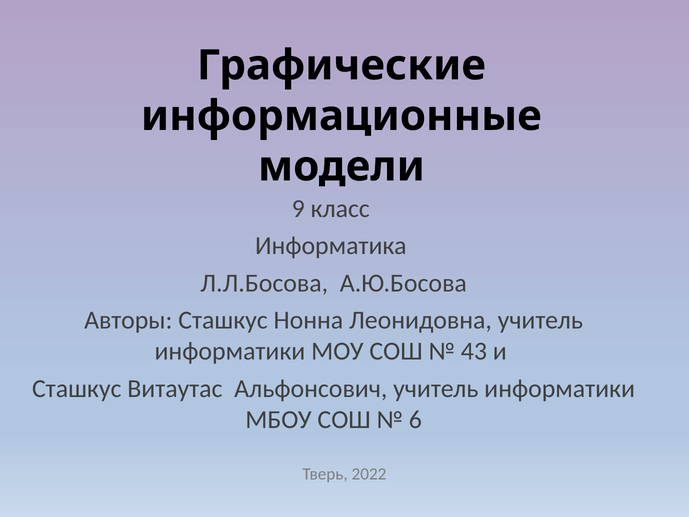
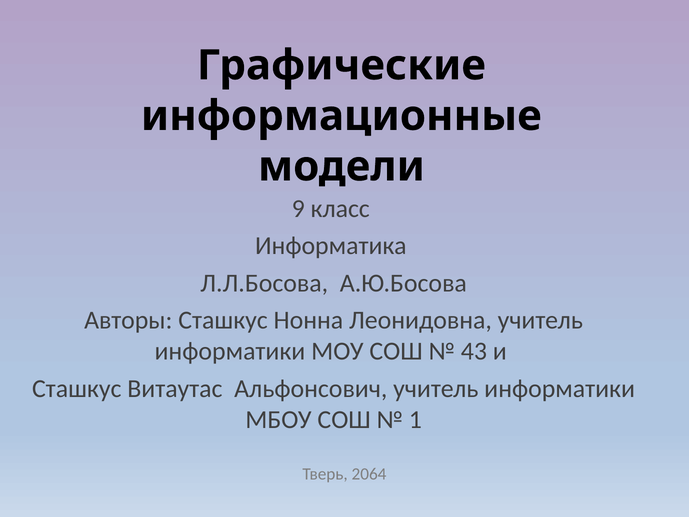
6: 6 -> 1 (415, 419)
2022: 2022 -> 2064 (369, 474)
